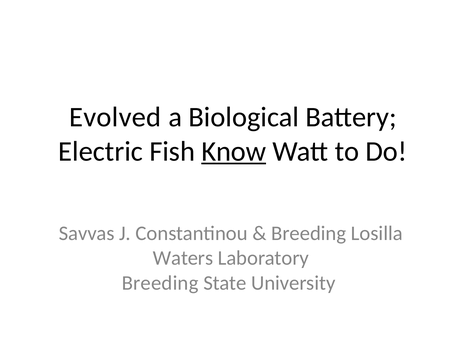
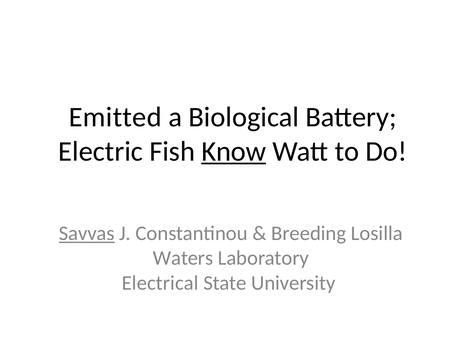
Evolved: Evolved -> Emitted (115, 117)
Savvas underline: none -> present (87, 234)
Breeding: Breeding -> Electrical (160, 283)
